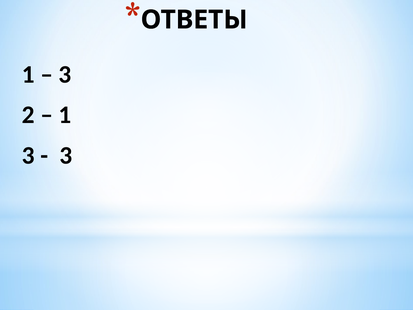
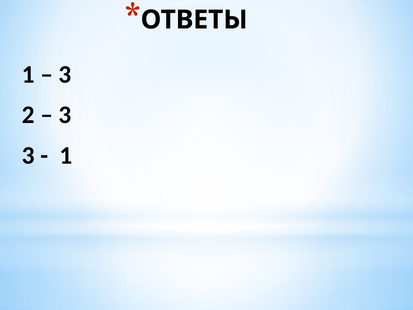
1: 1 -> 3 (65, 115)
3: 3 -> 1 (66, 155)
